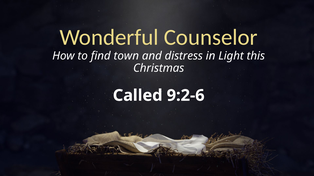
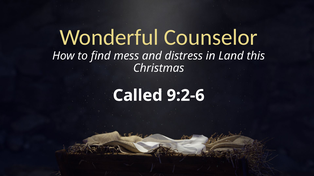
town: town -> mess (126, 56)
Light: Light -> Land (231, 56)
